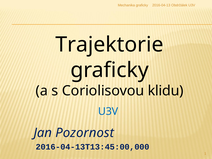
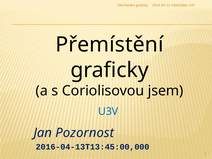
Trajektorie: Trajektorie -> Přemístění (109, 45)
klidu: klidu -> jsem (166, 91)
